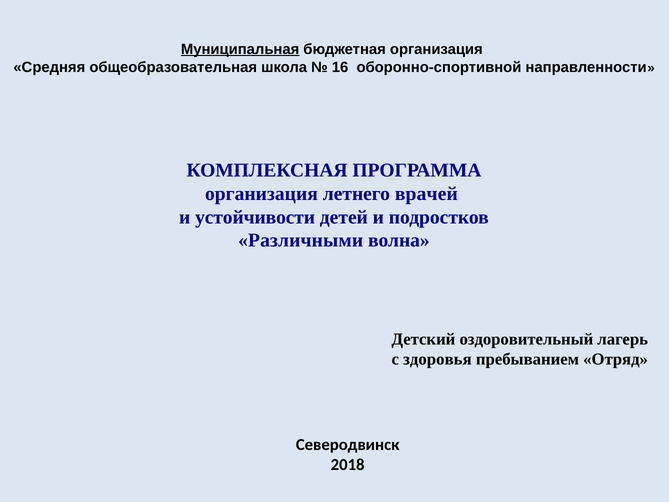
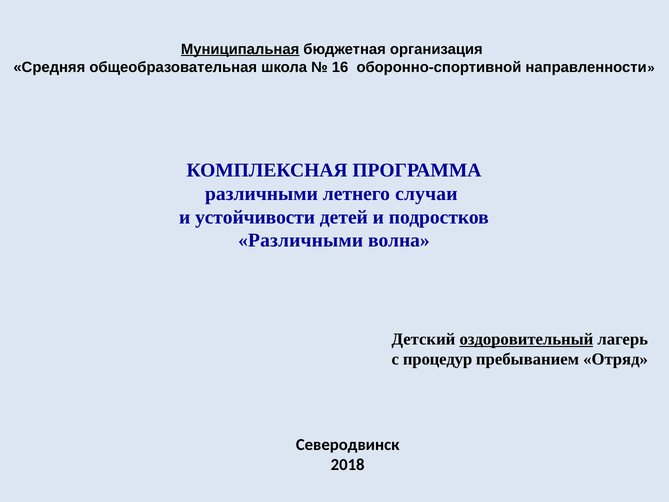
организация: организация -> различными (261, 194)
врачей: врачей -> случаи (426, 194)
оздоровительный underline: none -> present (526, 339)
здоровья: здоровья -> процедур (438, 359)
